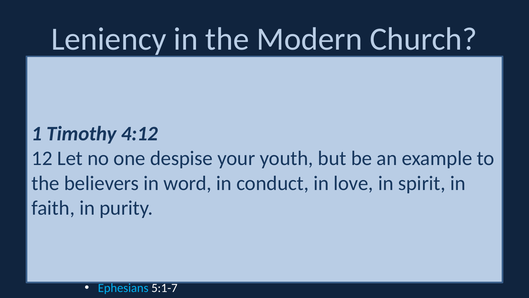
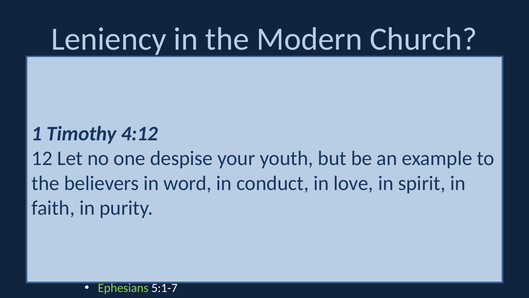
Ephesians colour: light blue -> light green (123, 288)
